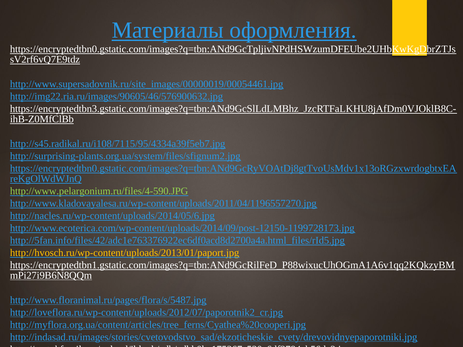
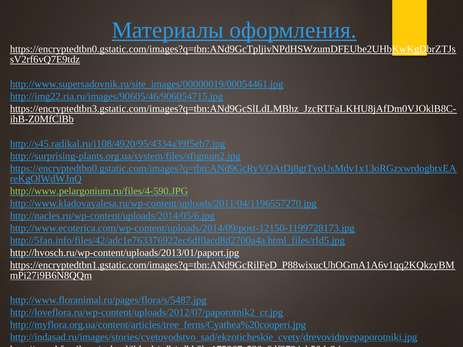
http://img22.ria.ru/images/90605/46/576900632.jpg: http://img22.ria.ru/images/90605/46/576900632.jpg -> http://img22.ria.ru/images/90605/46/906054715.jpg (117, 97)
http://s45.radikal.ru/i108/7115/95/4334a39f5eb7.jpg: http://s45.radikal.ru/i108/7115/95/4334a39f5eb7.jpg -> http://s45.radikal.ru/i108/4920/95/4334a39f5eb7.jpg (118, 144)
http://hvosch.ru/wp-content/uploads/2013/01/paport.jpg colour: yellow -> white (125, 253)
